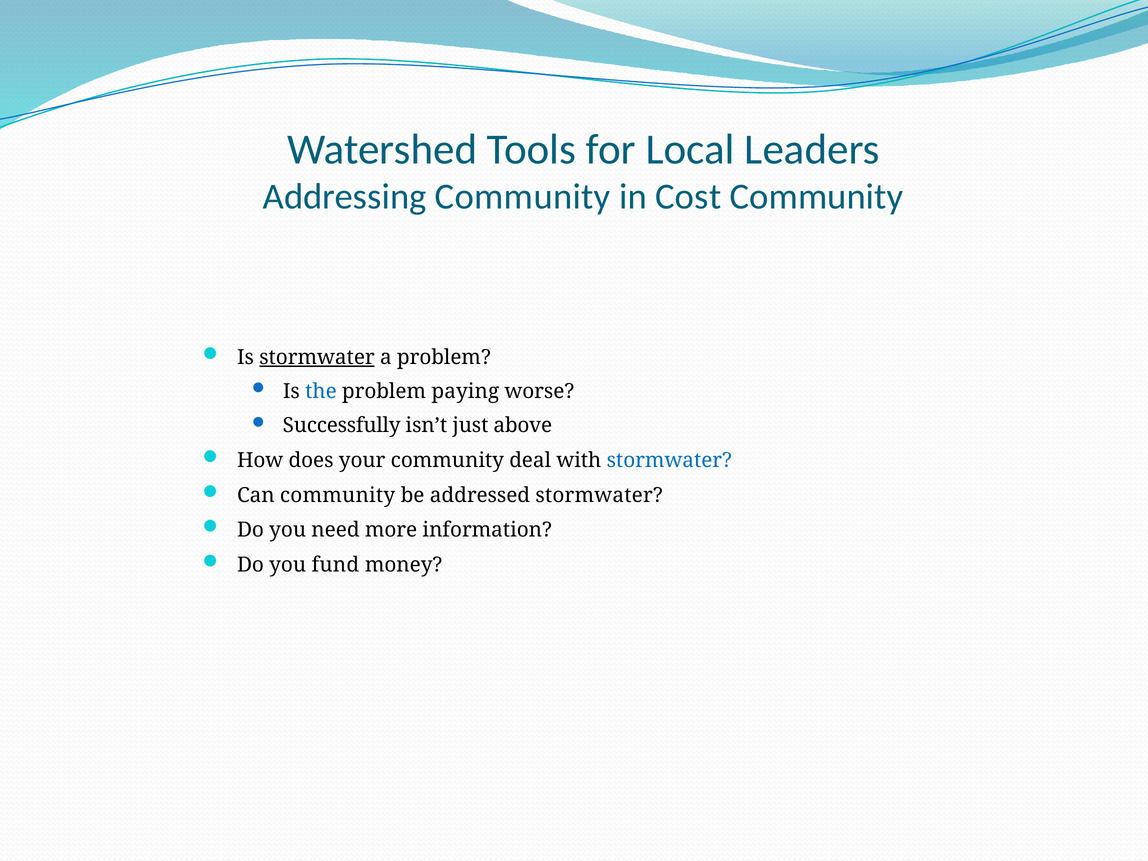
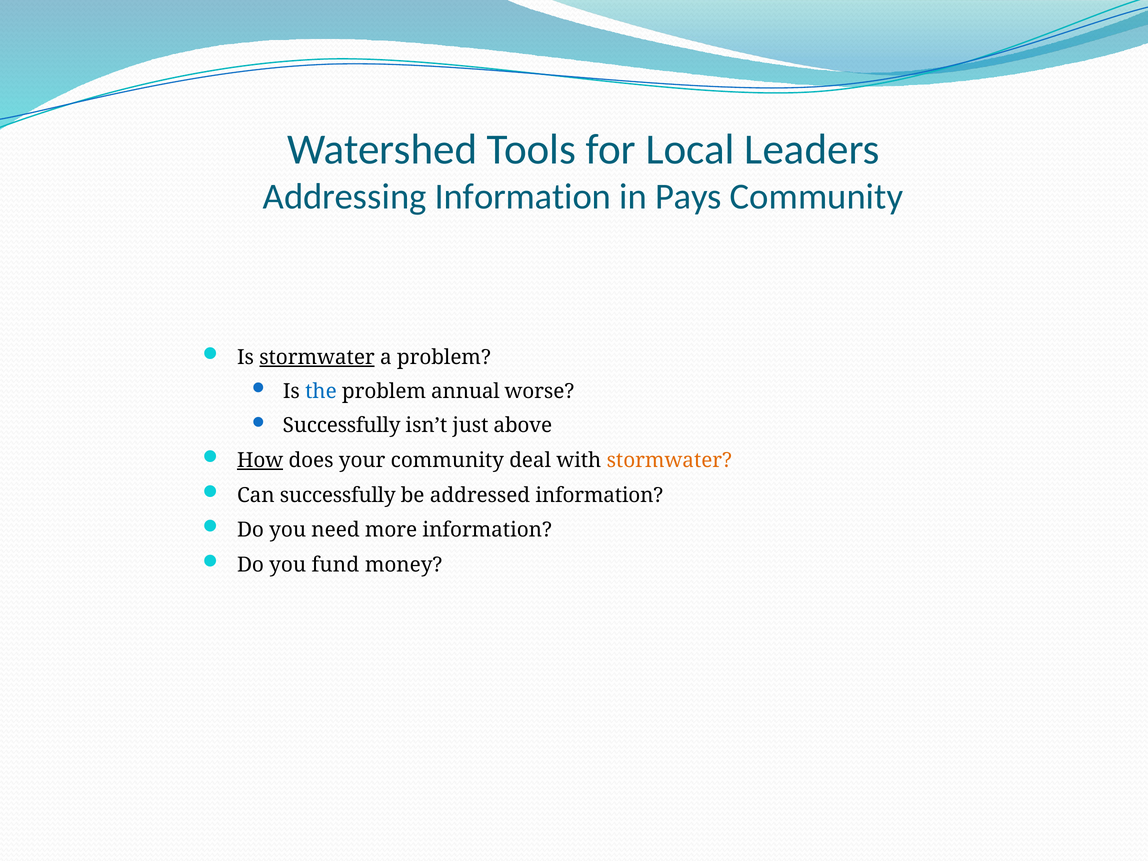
Addressing Community: Community -> Information (523, 197)
Cost: Cost -> Pays (688, 197)
paying: paying -> annual (465, 391)
How underline: none -> present (260, 460)
stormwater colour: blue -> orange (669, 460)
Can community: community -> successfully (338, 495)
addressed stormwater: stormwater -> information (599, 495)
